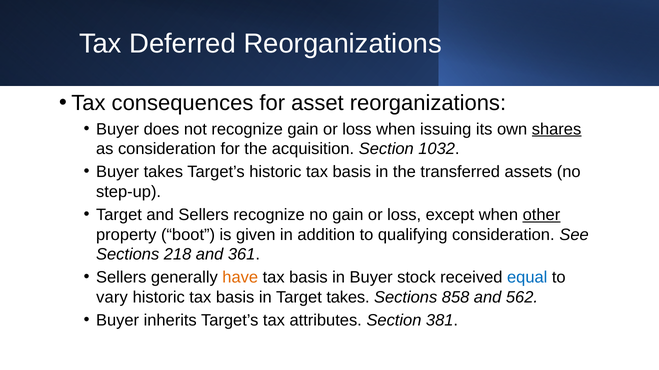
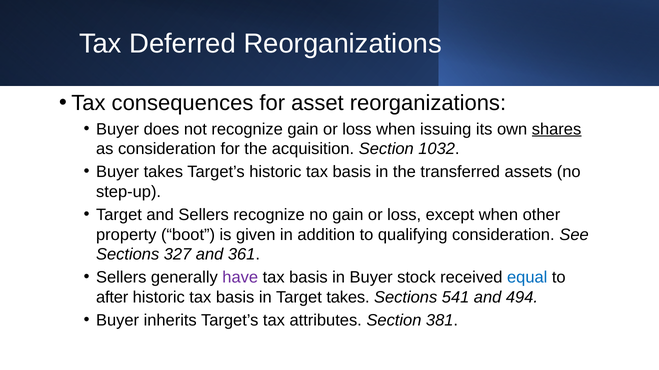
other underline: present -> none (541, 215)
218: 218 -> 327 (178, 255)
have colour: orange -> purple (240, 278)
vary: vary -> after (112, 298)
858: 858 -> 541 (456, 298)
562: 562 -> 494 (522, 298)
